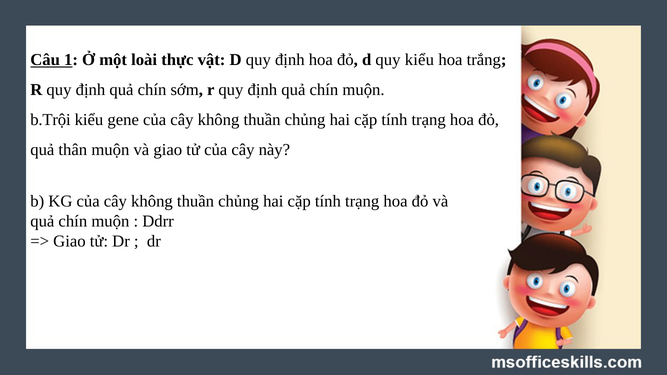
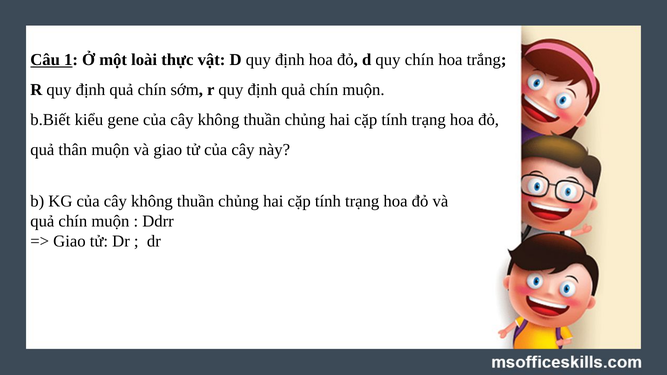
quy kiểu: kiểu -> chín (419, 60)
b.Trội: b.Trội -> b.Biết (50, 120)
